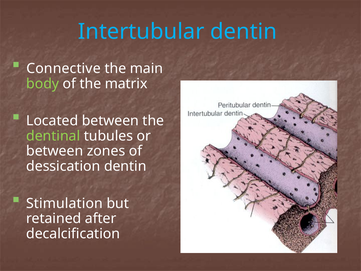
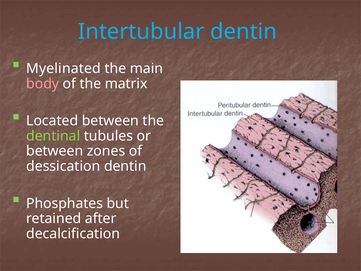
Connective: Connective -> Myelinated (63, 68)
body colour: light green -> pink (43, 84)
Stimulation: Stimulation -> Phosphates (65, 203)
